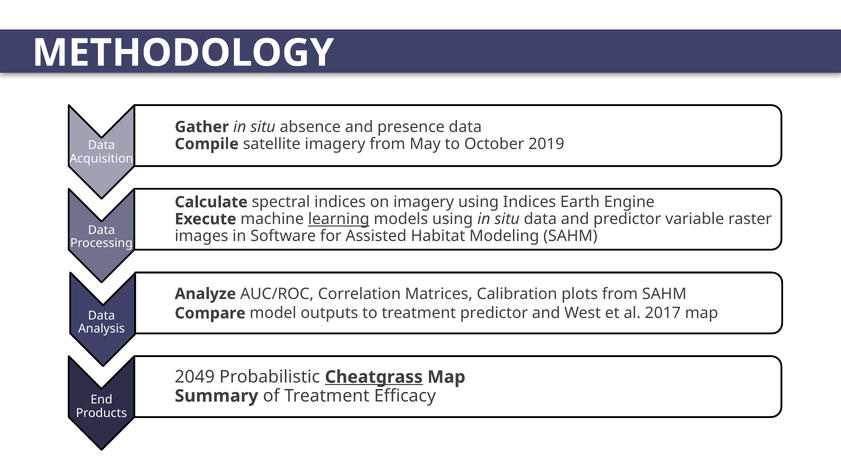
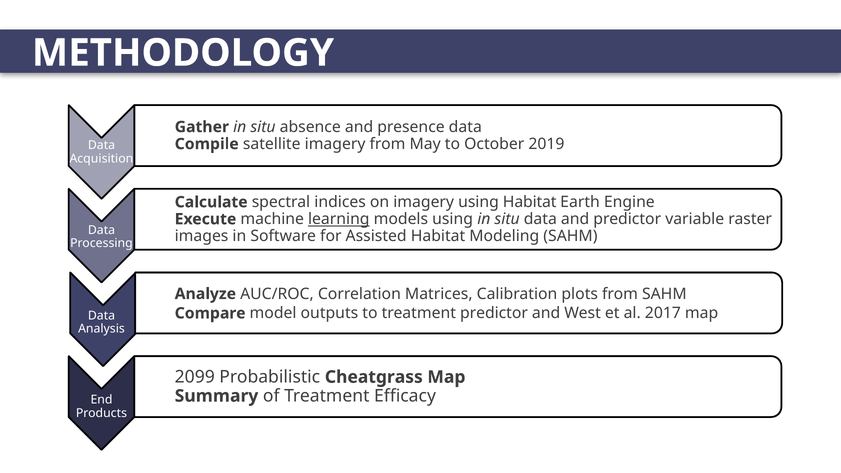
using Indices: Indices -> Habitat (530, 202)
2049: 2049 -> 2099 (195, 377)
Cheatgrass underline: present -> none (374, 377)
